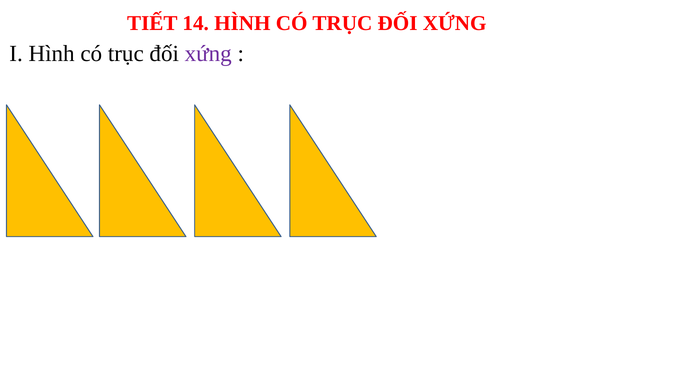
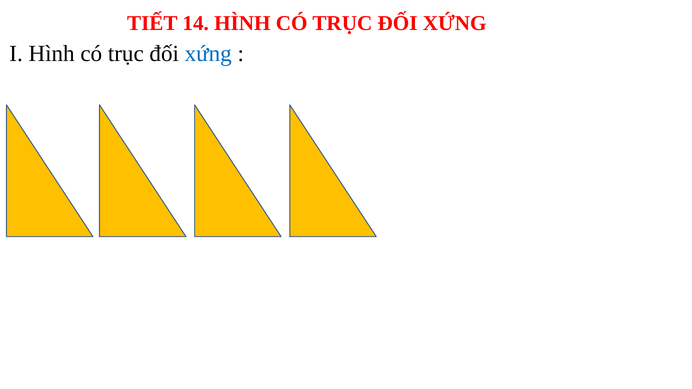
xứng colour: purple -> blue (208, 54)
